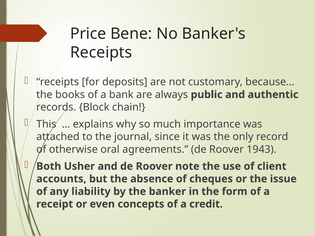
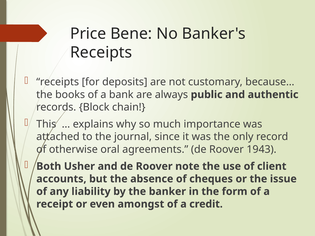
concepts: concepts -> amongst (141, 204)
